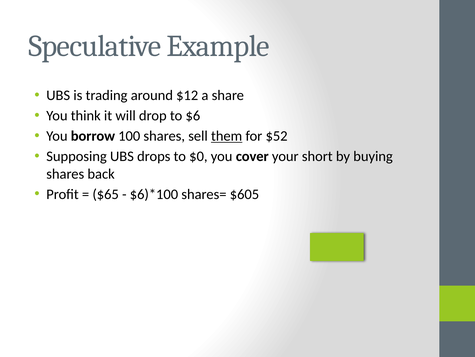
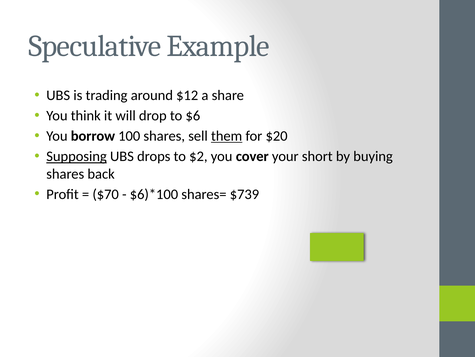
$52: $52 -> $20 (277, 136)
Supposing underline: none -> present (77, 156)
$0: $0 -> $2 (198, 156)
$65: $65 -> $70 (106, 194)
$605: $605 -> $739 (244, 194)
